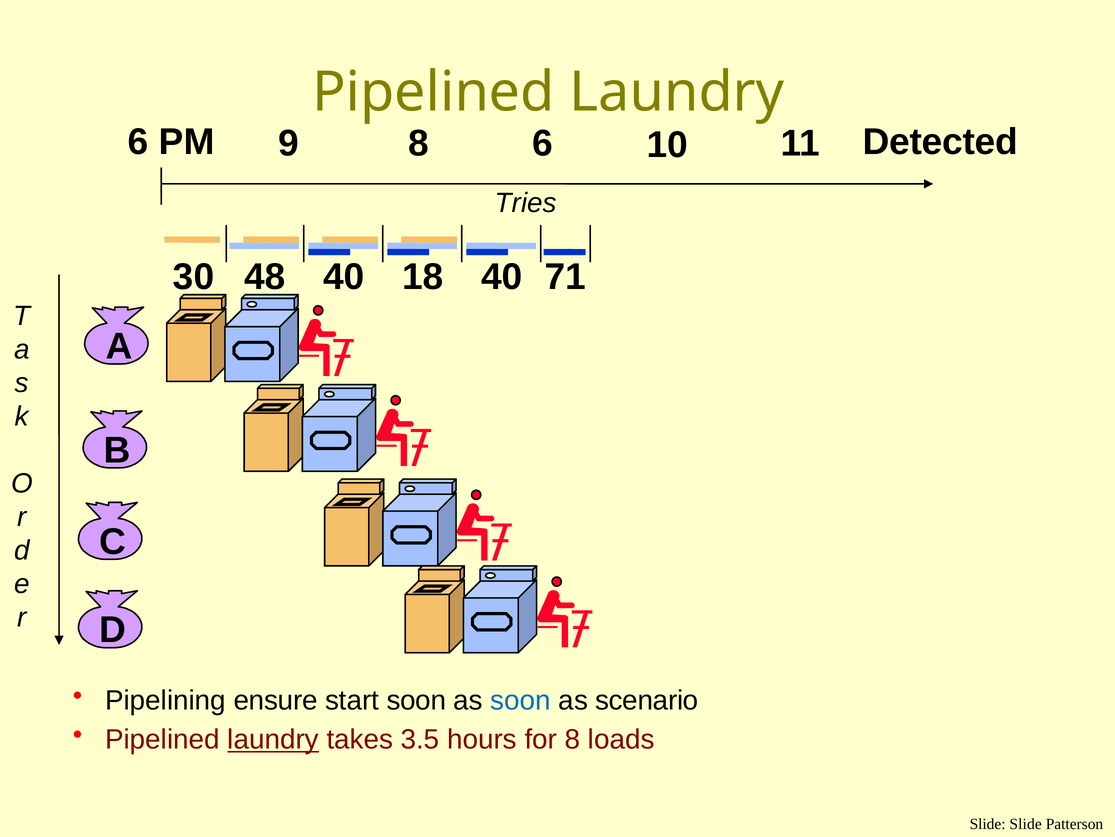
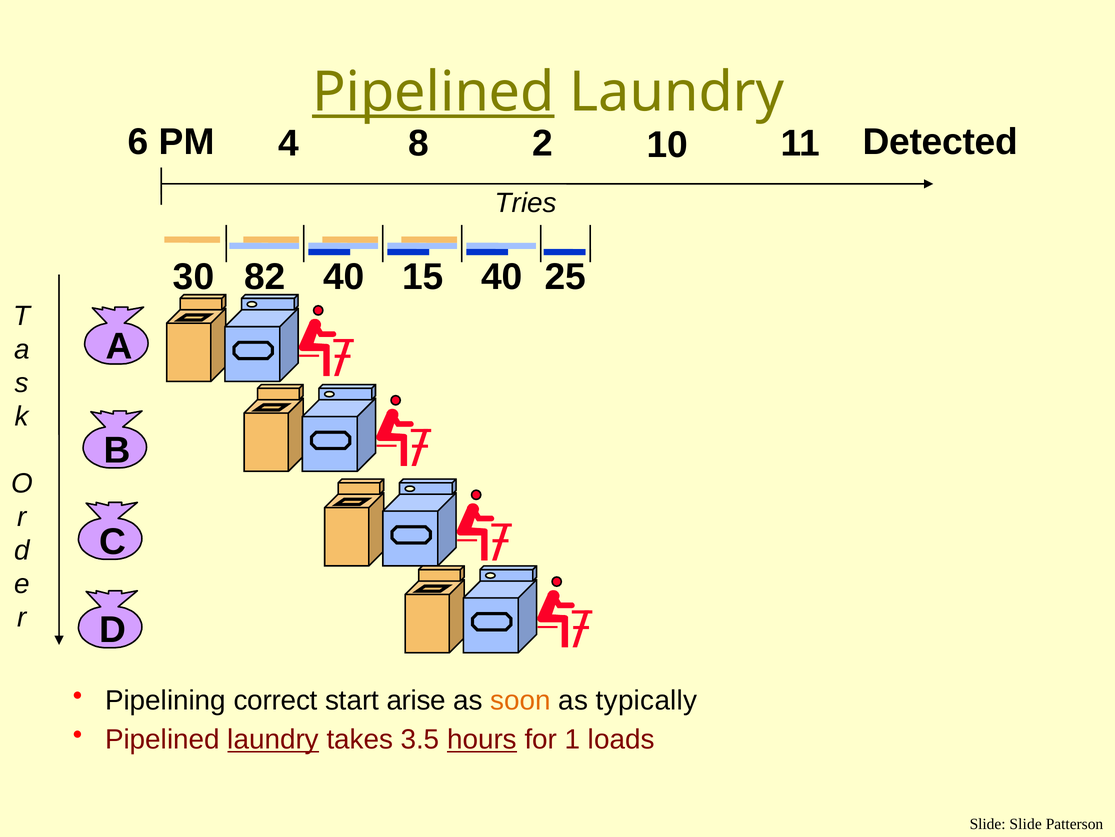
Pipelined underline: none -> present (433, 92)
9: 9 -> 4 (288, 143)
8 6: 6 -> 2 (542, 143)
48: 48 -> 82 (265, 276)
18: 18 -> 15 (423, 276)
71: 71 -> 25 (565, 276)
ensure: ensure -> correct (276, 700)
start soon: soon -> arise (416, 700)
soon colour: blue -> orange (521, 700)
scenario: scenario -> typically (647, 700)
hours underline: none -> present (482, 739)
for 8: 8 -> 1 (573, 739)
